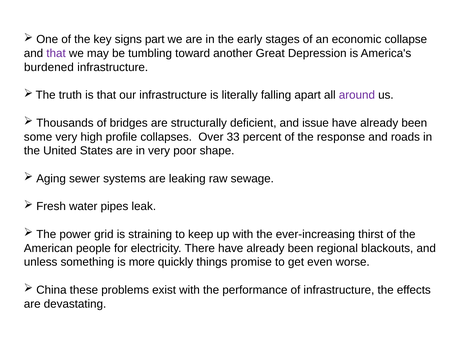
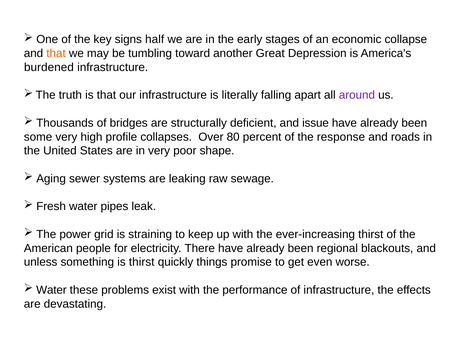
part: part -> half (155, 39)
that colour: purple -> orange (56, 53)
33: 33 -> 80 (233, 137)
is more: more -> thirst (142, 262)
China: China -> Water (51, 290)
